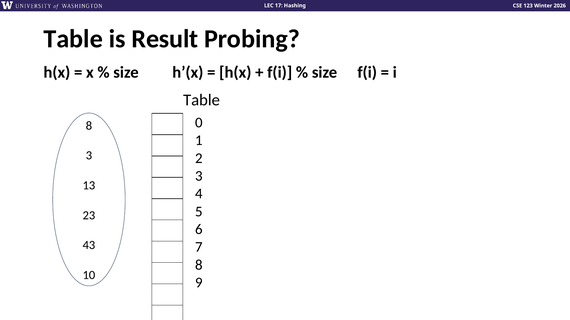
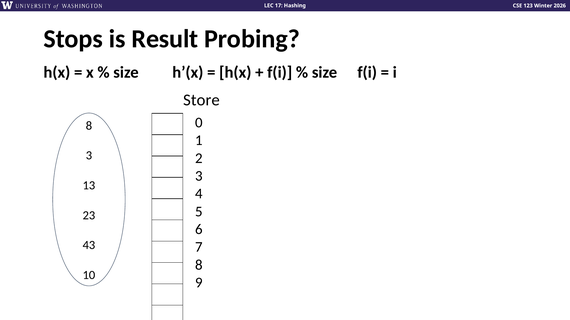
Table: Table -> Stops (73, 39)
Table: Table -> Store (201, 100)
